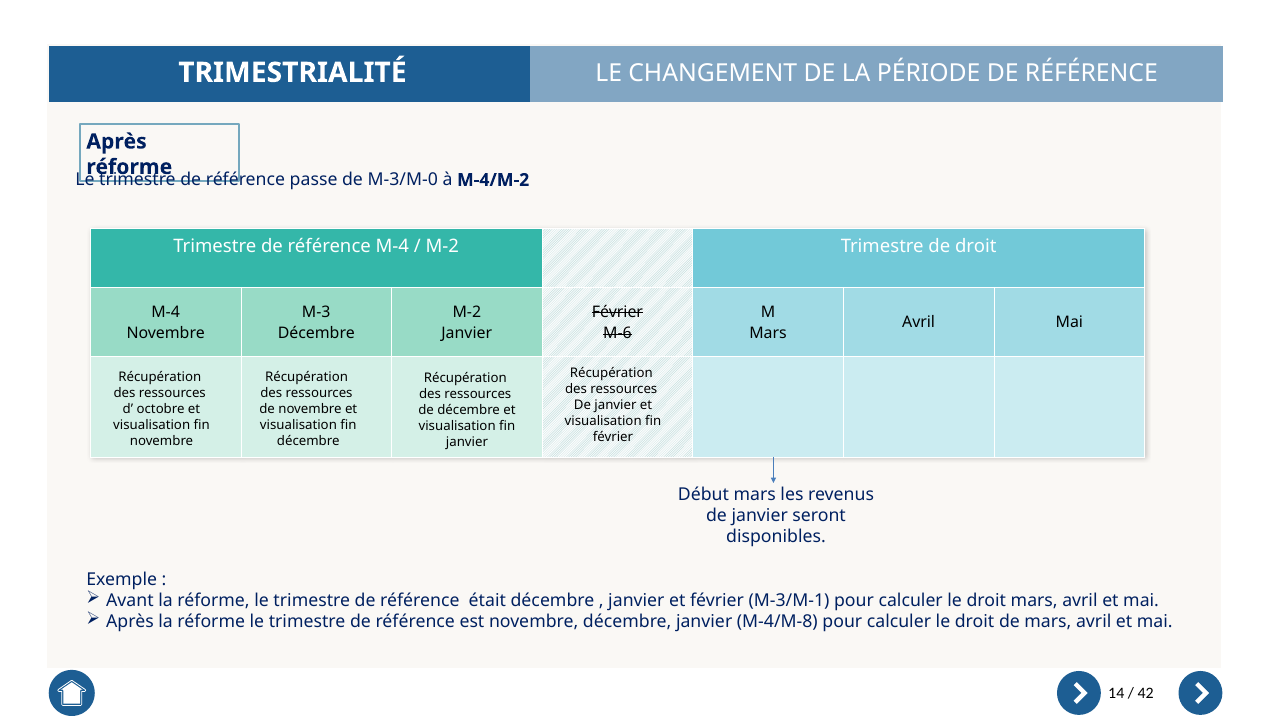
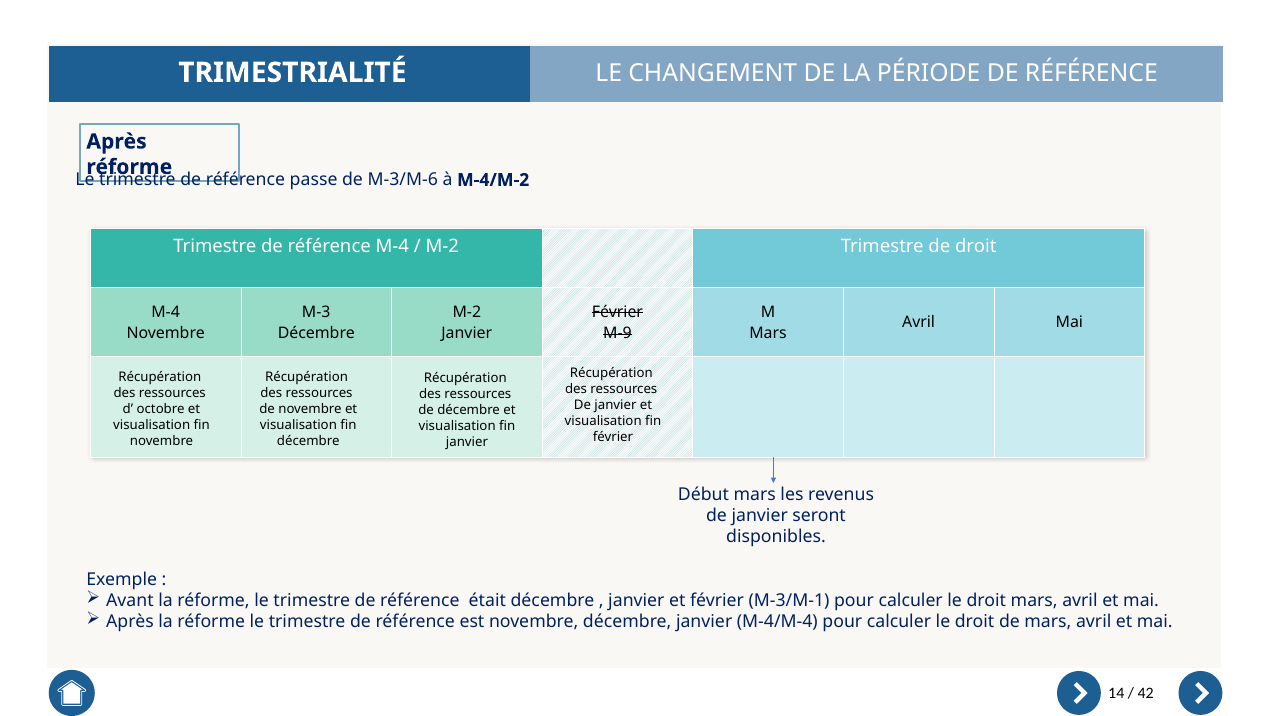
M-3/M-0: M-3/M-0 -> M-3/M-6 (403, 180)
M-6: M-6 -> M-9 (617, 333)
M-4/M-8: M-4/M-8 -> M-4/M-4 (777, 621)
